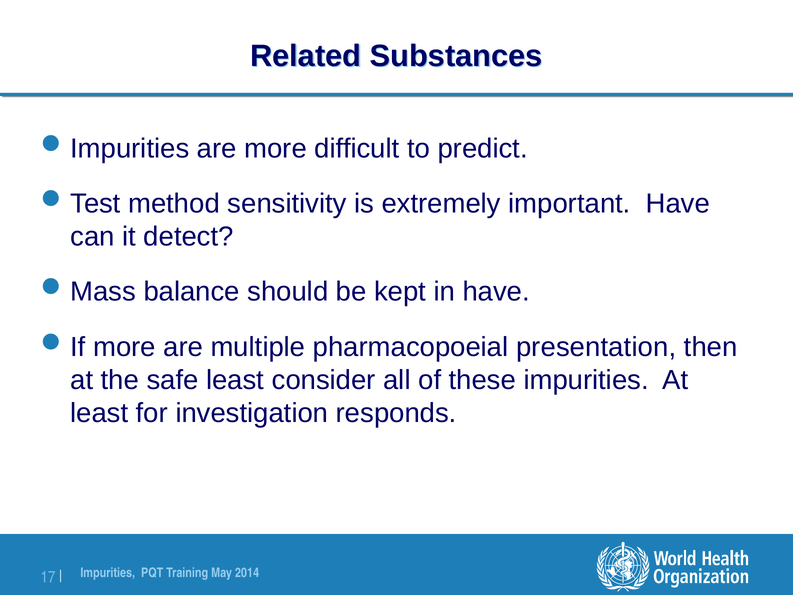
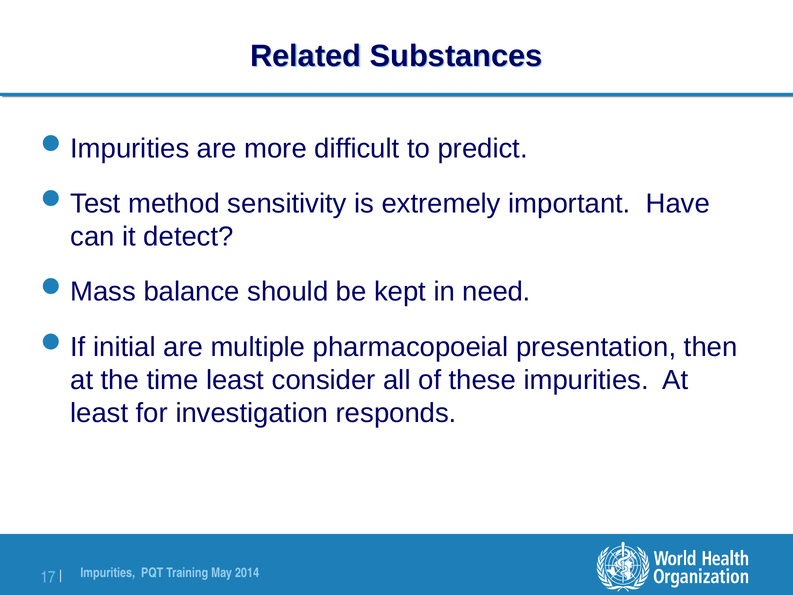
in have: have -> need (496, 292)
more: more -> initial (124, 347)
safe: safe -> time (173, 380)
